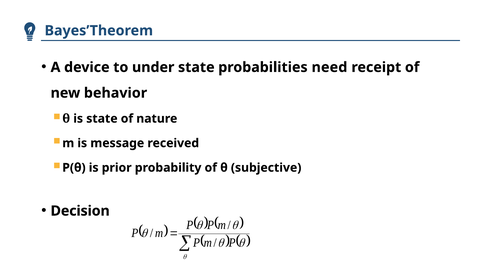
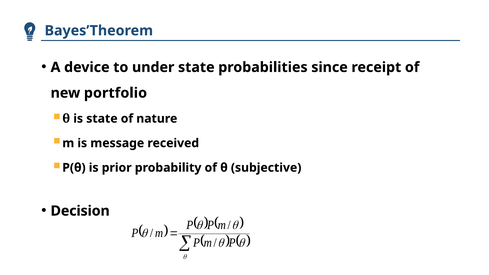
need: need -> since (330, 67)
behavior: behavior -> portfolio (115, 93)
